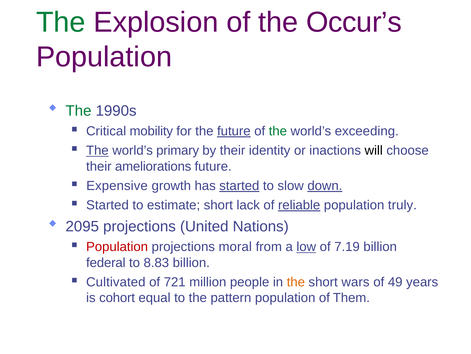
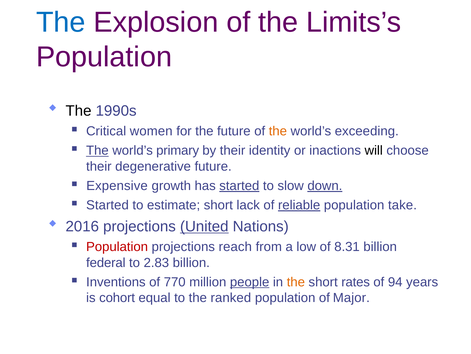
The colour: green -> blue (61, 22)
Occur’s: Occur’s -> Limits’s (354, 22)
The colour: green -> black (79, 111)
mobility: mobility -> women (151, 131)
future underline: present -> none (234, 131)
the colour: green -> orange (278, 131)
ameliorations: ameliorations -> degenerative (153, 166)
truly: truly -> take (402, 205)
2095: 2095 -> 2016 (82, 226)
United underline: none -> present (204, 226)
moral: moral -> reach (235, 246)
low underline: present -> none (306, 246)
7.19: 7.19 -> 8.31 (347, 246)
8.83: 8.83 -> 2.83 (156, 262)
Cultivated: Cultivated -> Inventions (116, 282)
721: 721 -> 770 (175, 282)
people underline: none -> present (250, 282)
wars: wars -> rates (356, 282)
49: 49 -> 94 (395, 282)
pattern: pattern -> ranked (231, 297)
Them: Them -> Major (351, 297)
